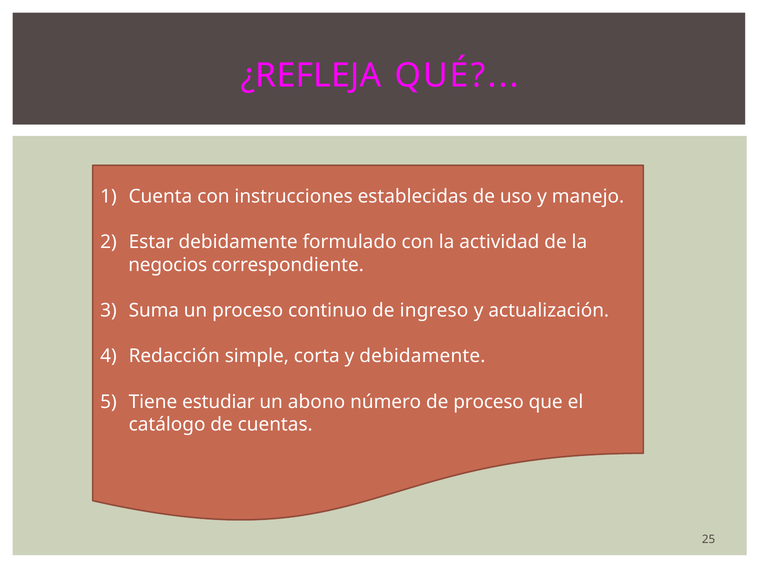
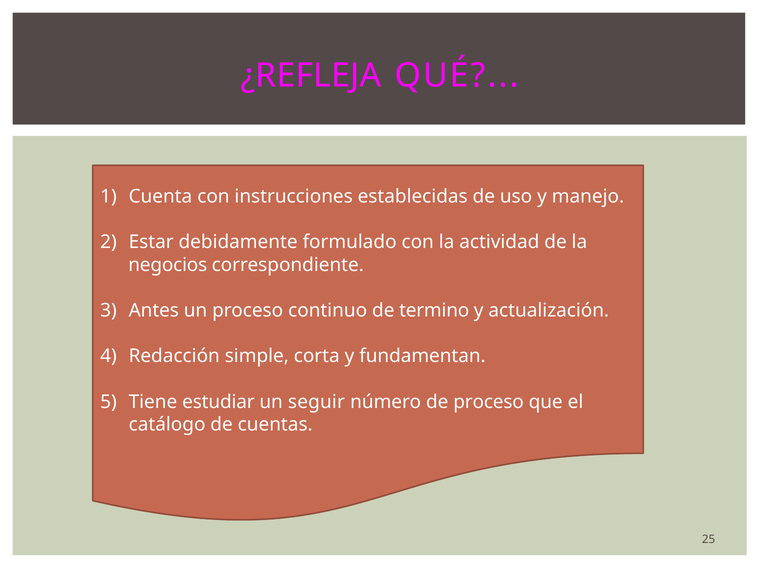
Suma: Suma -> Antes (154, 311)
ingreso: ingreso -> termino (434, 311)
y debidamente: debidamente -> fundamentan (422, 356)
abono: abono -> seguir (316, 402)
